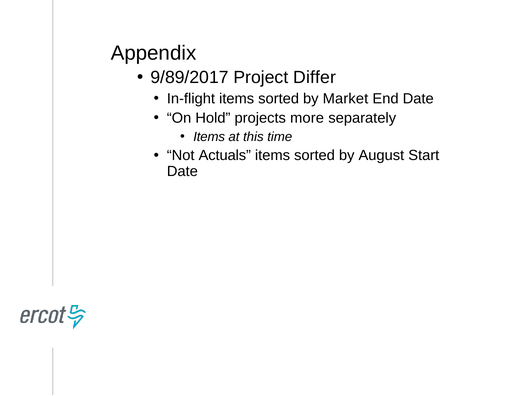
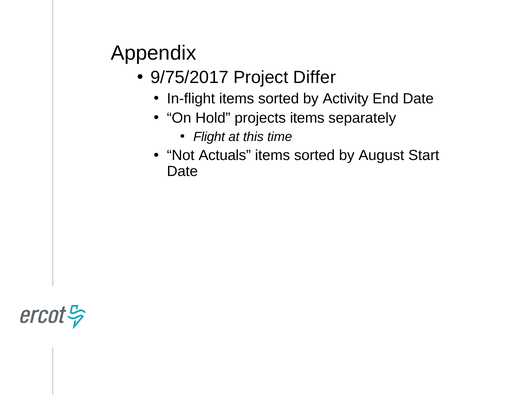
9/89/2017: 9/89/2017 -> 9/75/2017 (190, 77)
Market: Market -> Activity (346, 99)
projects more: more -> items (307, 118)
Items: Items -> Flight (209, 137)
